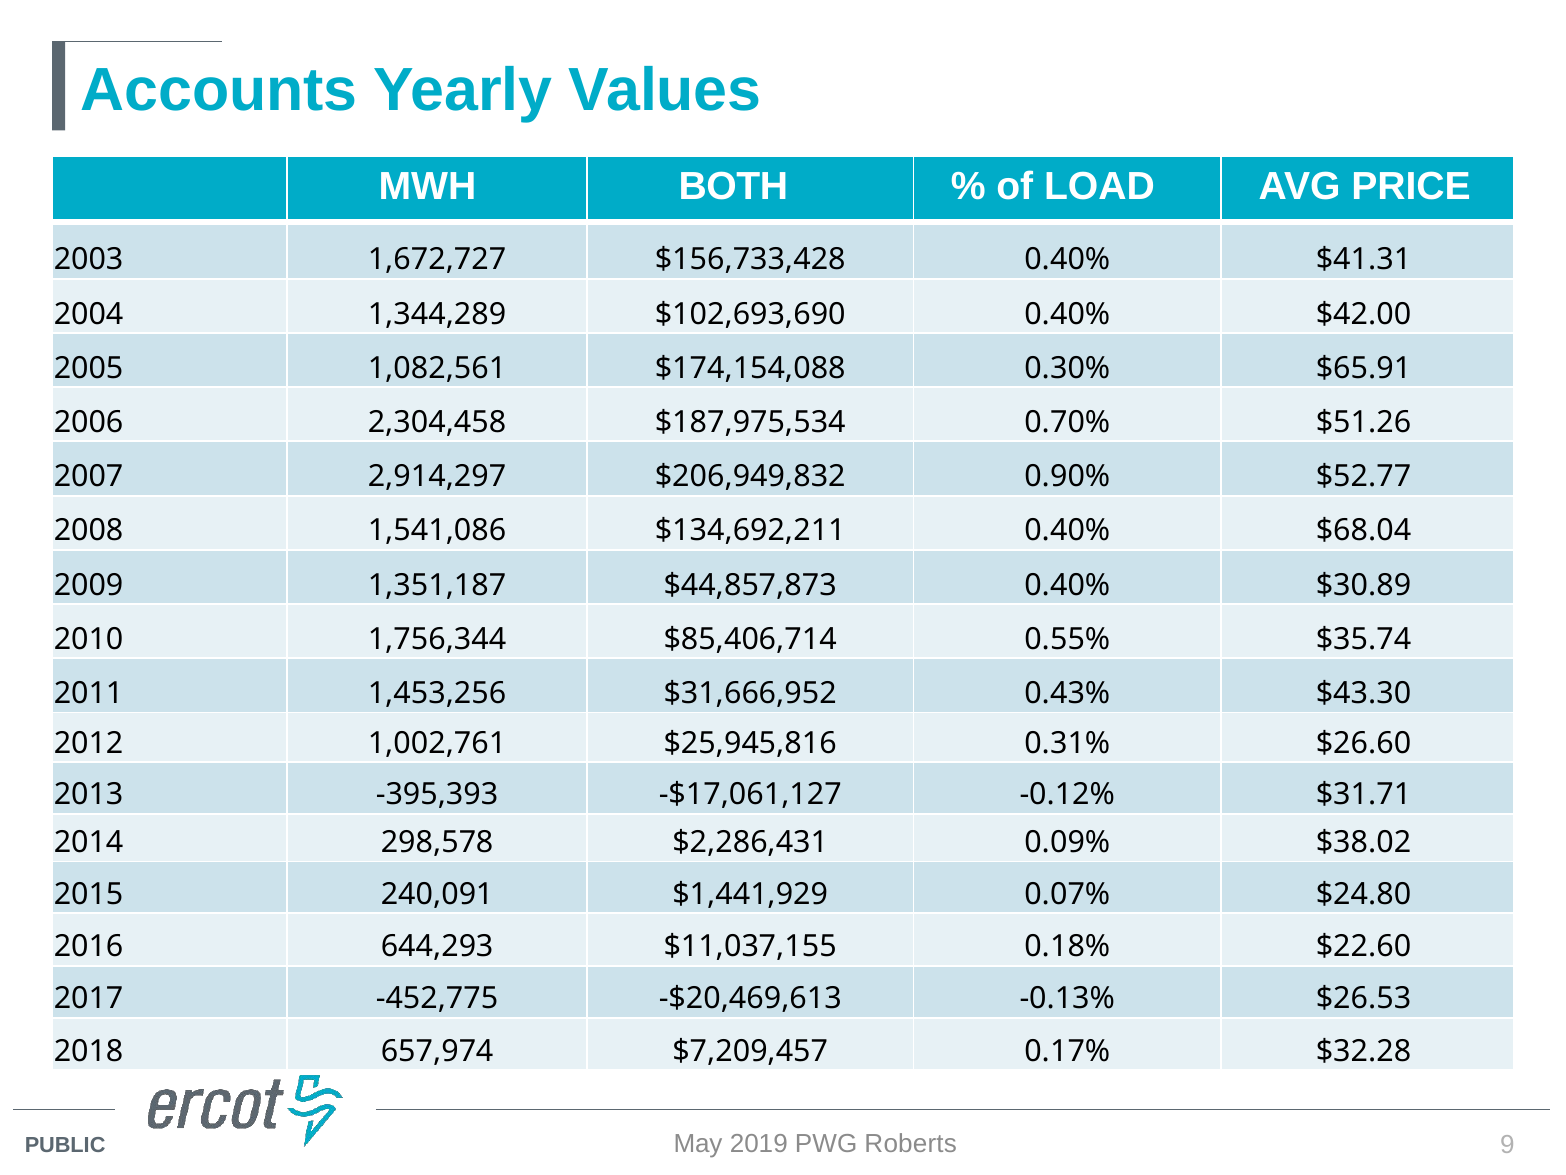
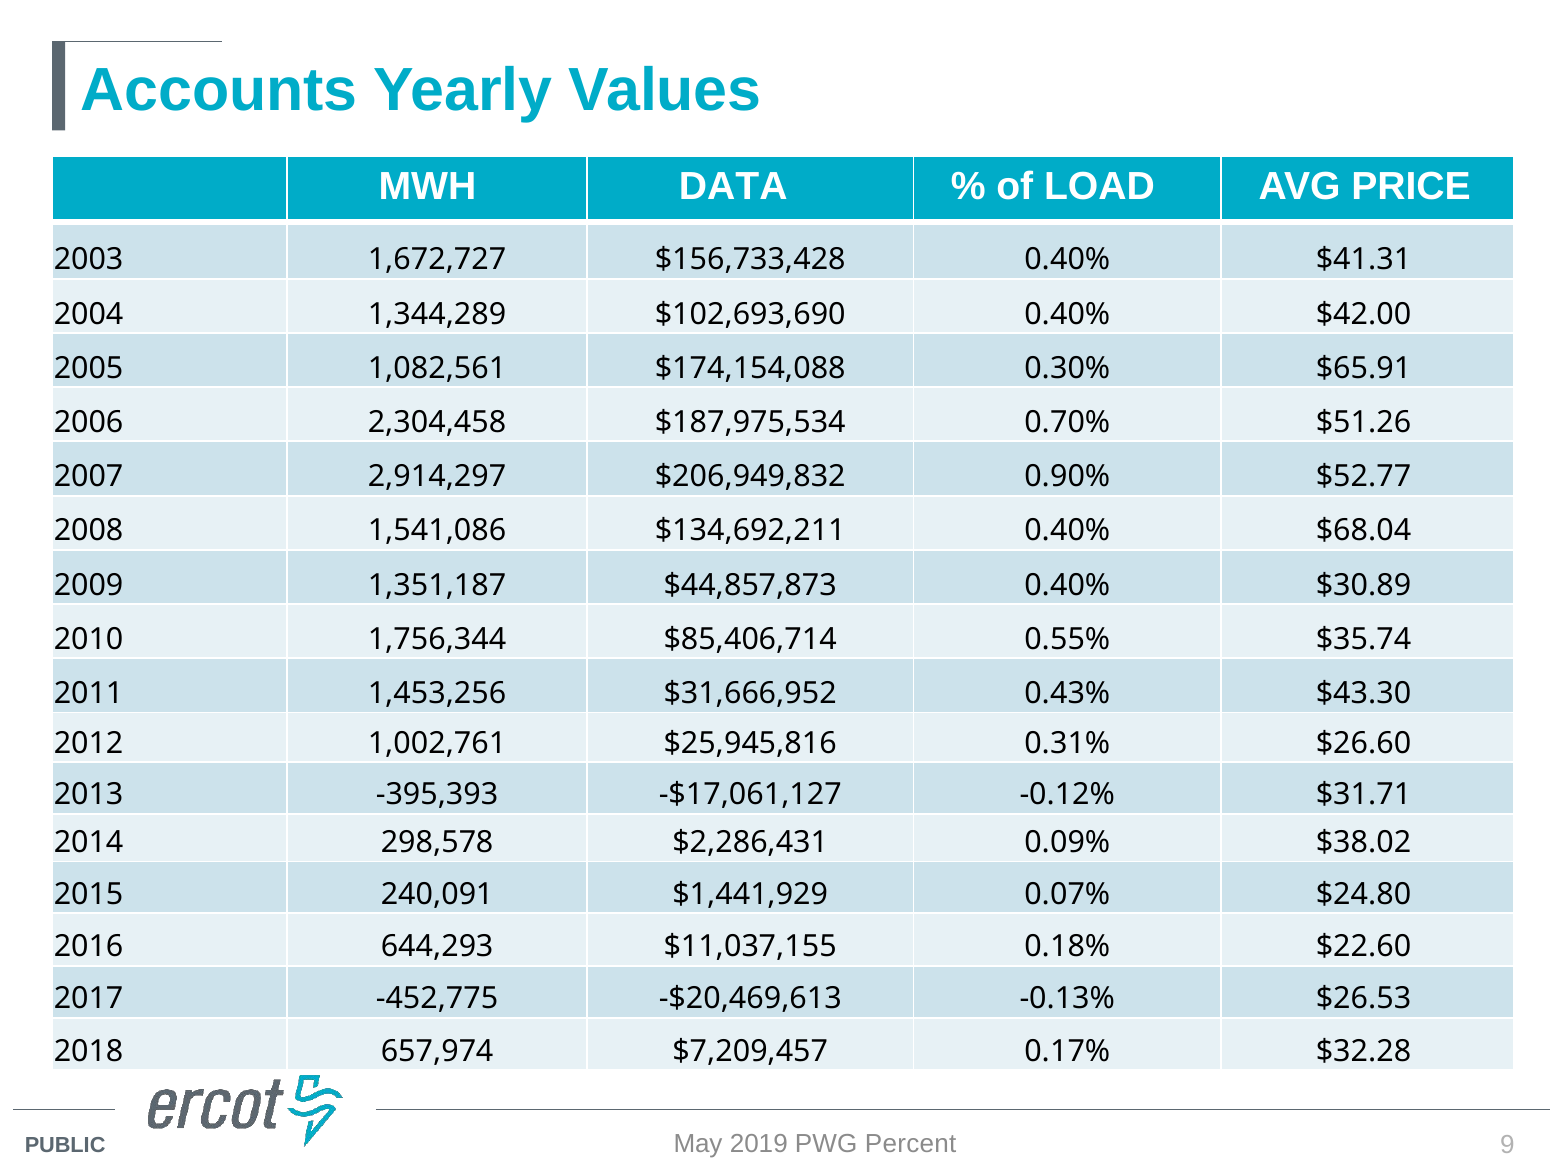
BOTH: BOTH -> DATA (733, 186)
Roberts: Roberts -> Percent (911, 1144)
